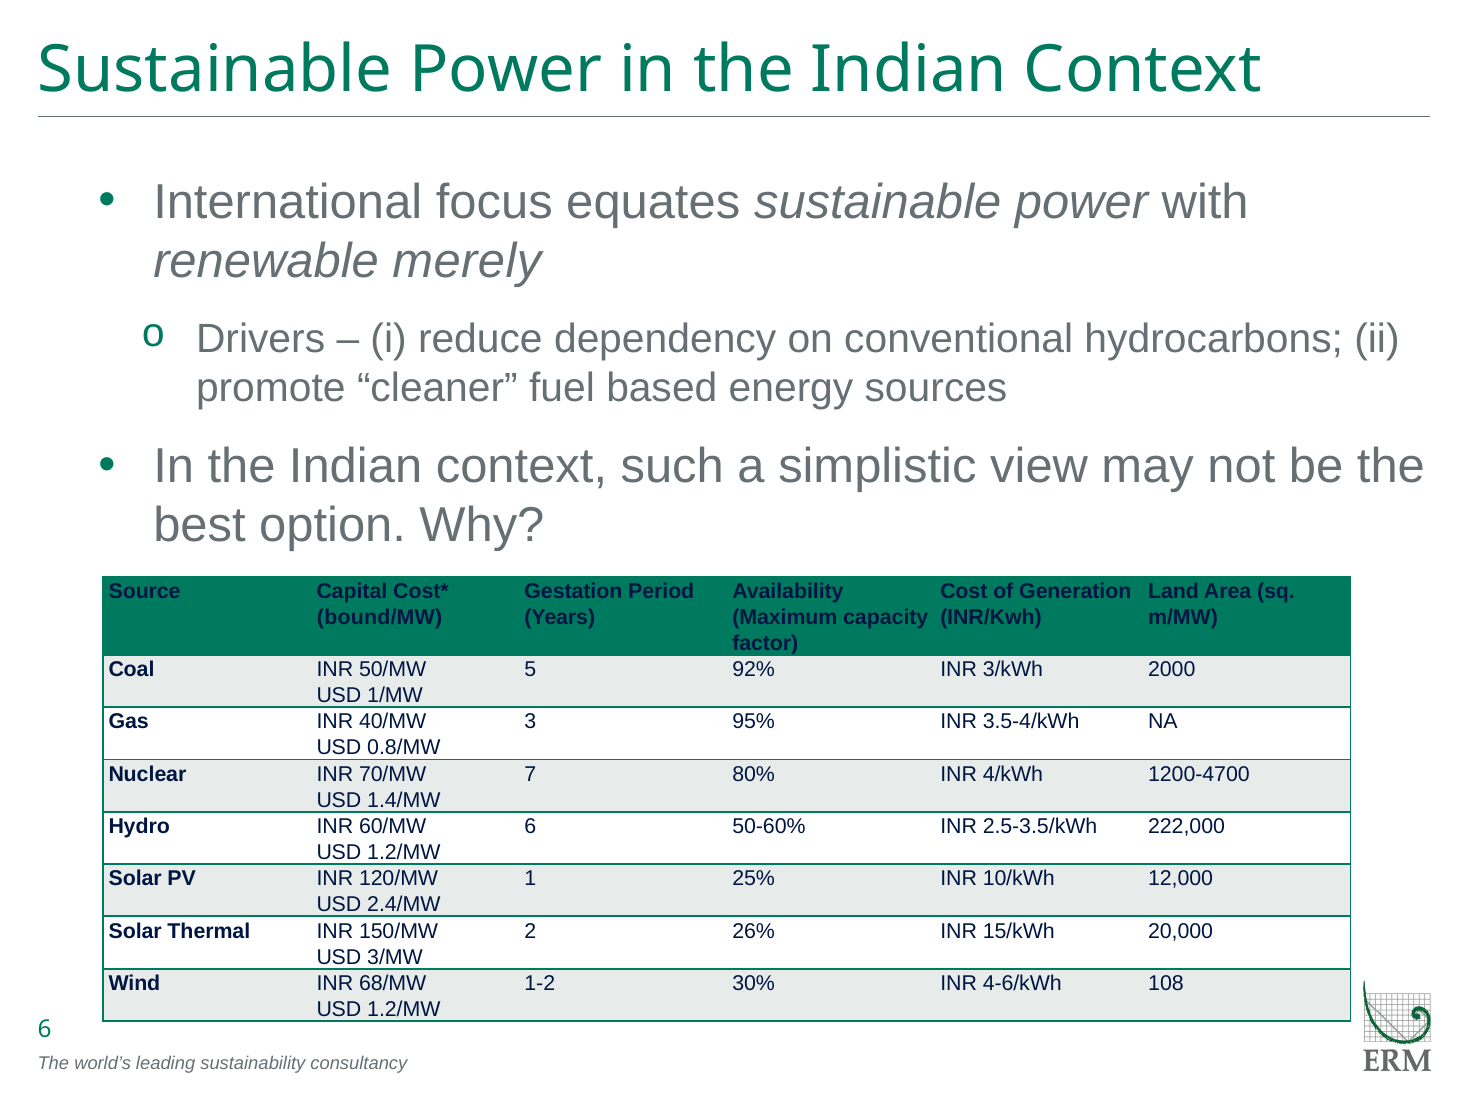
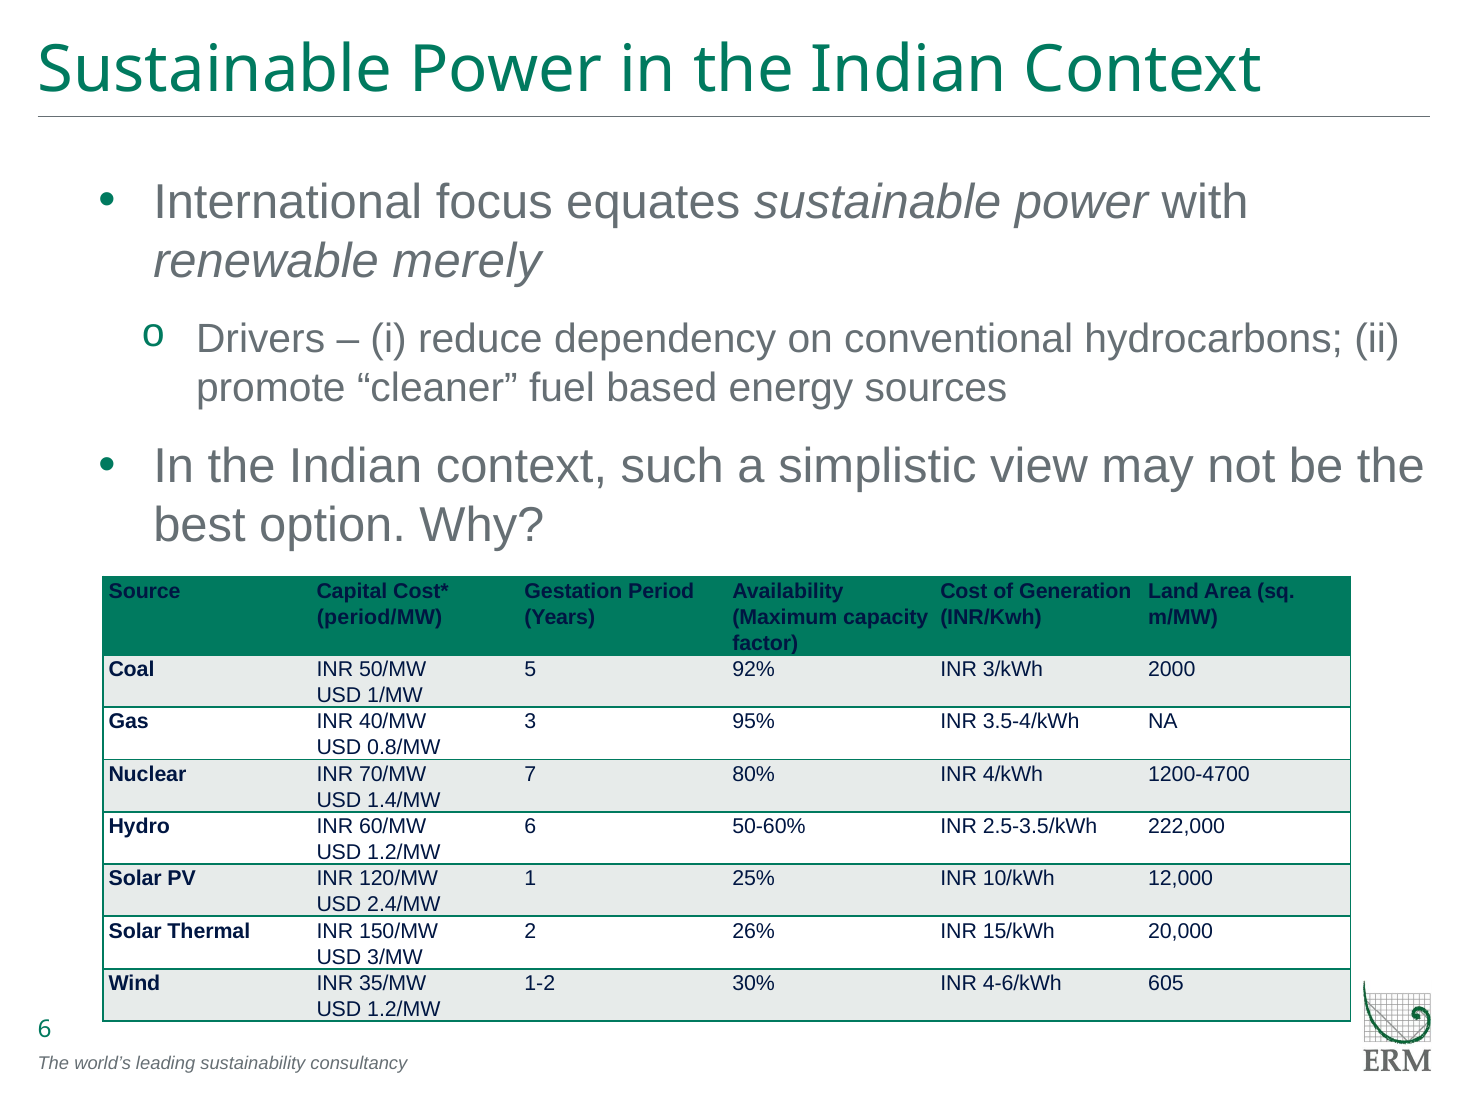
bound/MW: bound/MW -> period/MW (380, 617)
68/MW: 68/MW -> 35/MW (393, 983)
108: 108 -> 605 (1166, 983)
